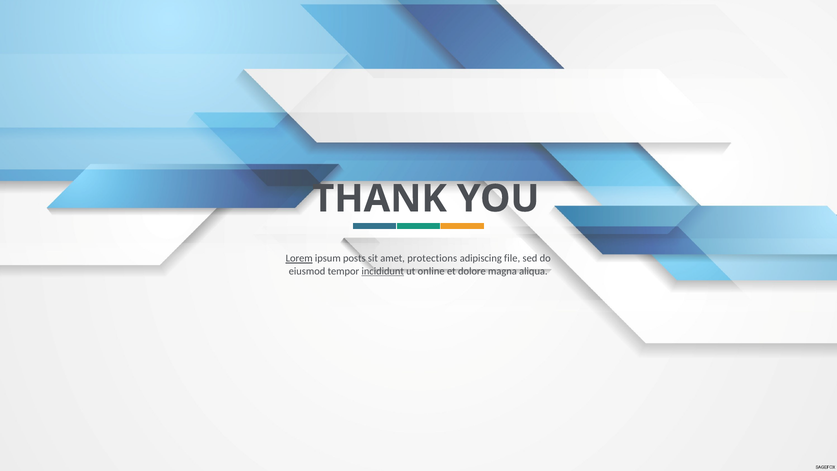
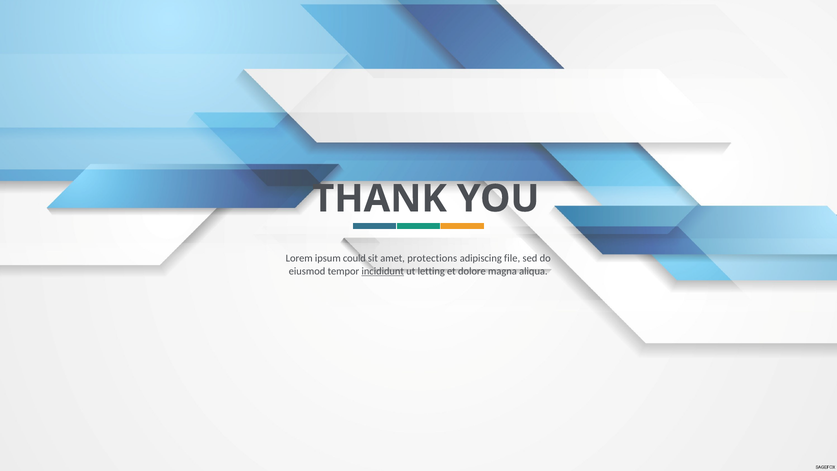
Lorem underline: present -> none (299, 258)
posts: posts -> could (354, 258)
online: online -> letting (431, 271)
